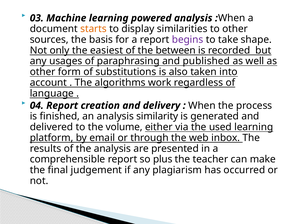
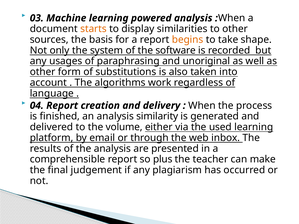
begins colour: purple -> orange (188, 40)
easiest: easiest -> system (107, 50)
between: between -> software (176, 50)
published: published -> unoriginal (206, 61)
